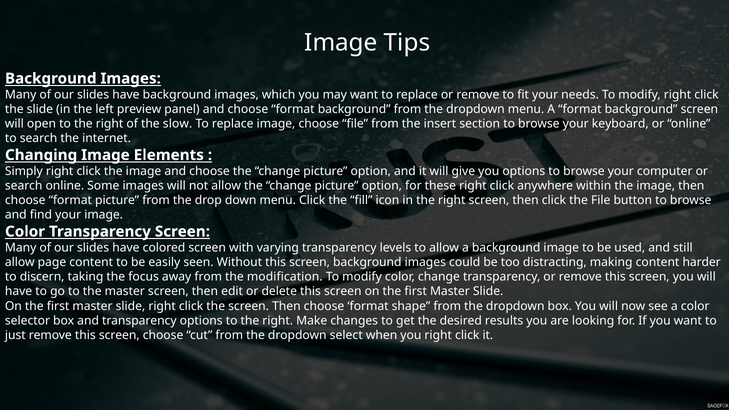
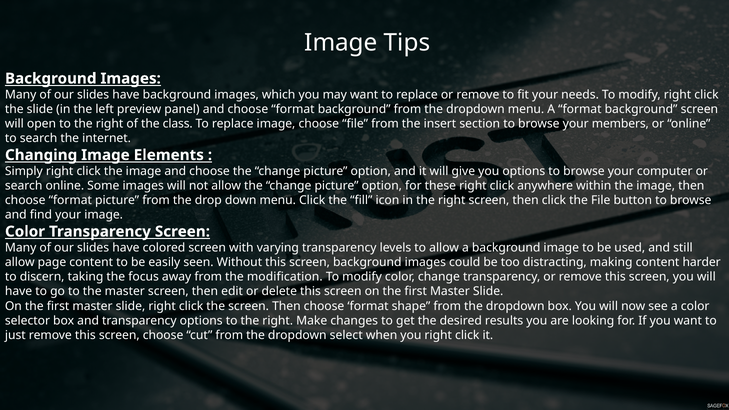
slow: slow -> class (178, 124)
keyboard: keyboard -> members (620, 124)
